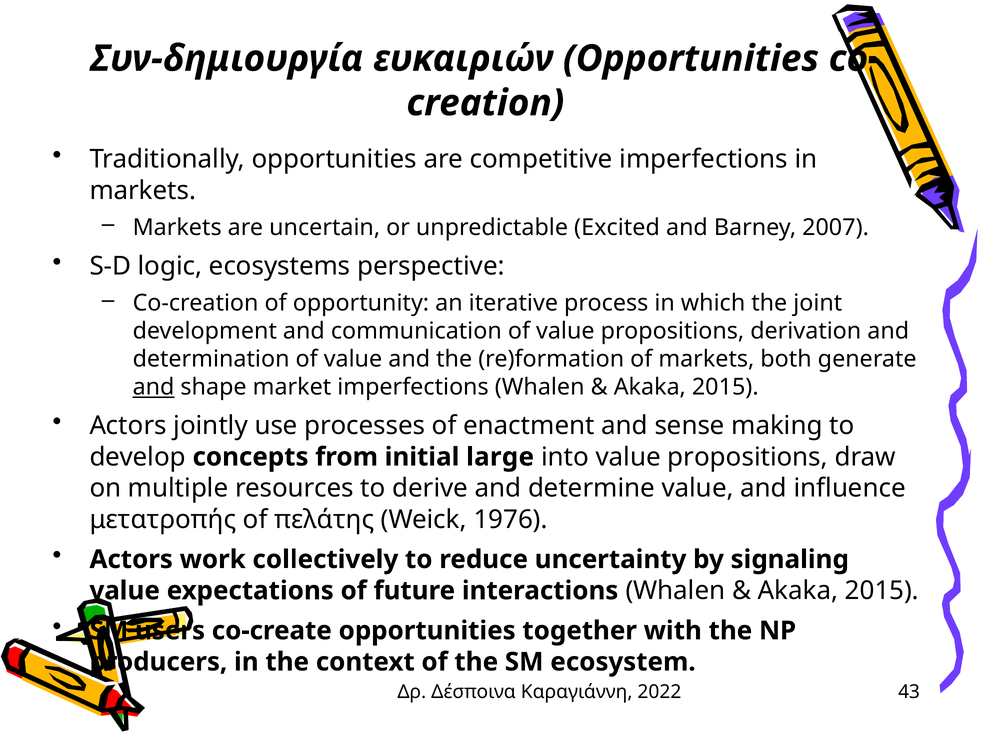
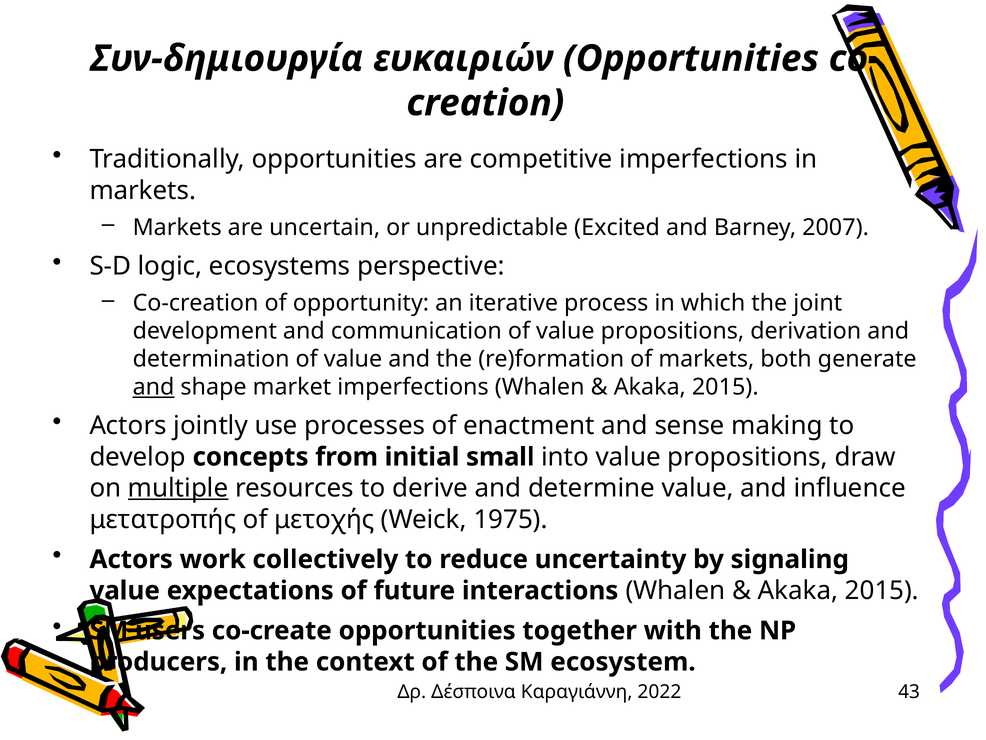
large: large -> small (500, 457)
multiple underline: none -> present (178, 488)
πελάτης: πελάτης -> μετοχής (324, 519)
1976: 1976 -> 1975 (511, 519)
